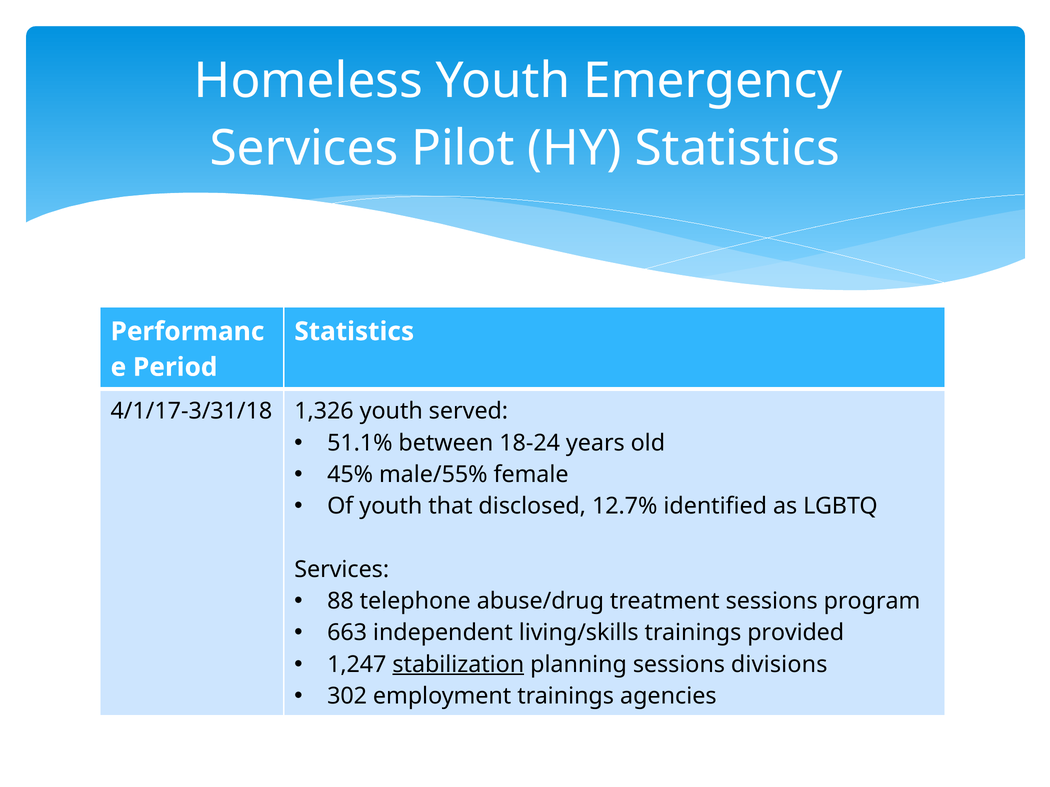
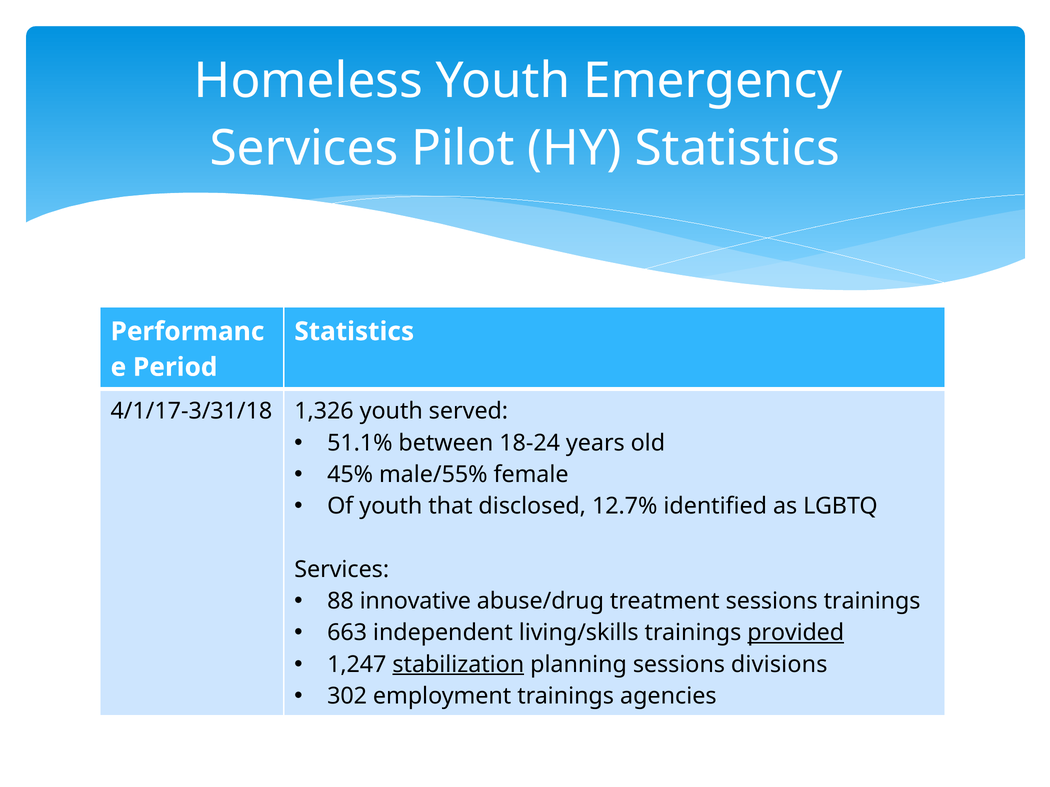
telephone: telephone -> innovative (415, 602)
sessions program: program -> trainings (872, 602)
provided underline: none -> present (796, 633)
